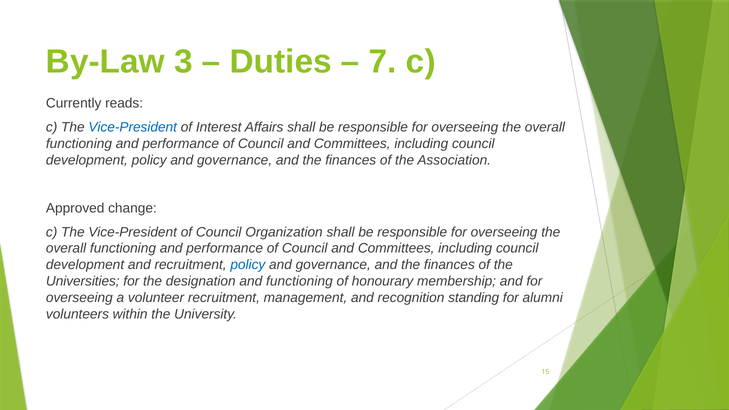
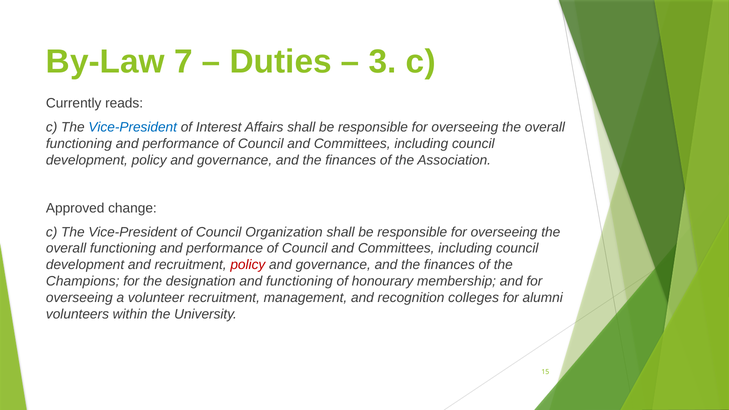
3: 3 -> 7 (183, 62)
7: 7 -> 3 (383, 62)
policy colour: blue -> red (248, 265)
Universities: Universities -> Champions (83, 281)
standing: standing -> colleges (474, 298)
